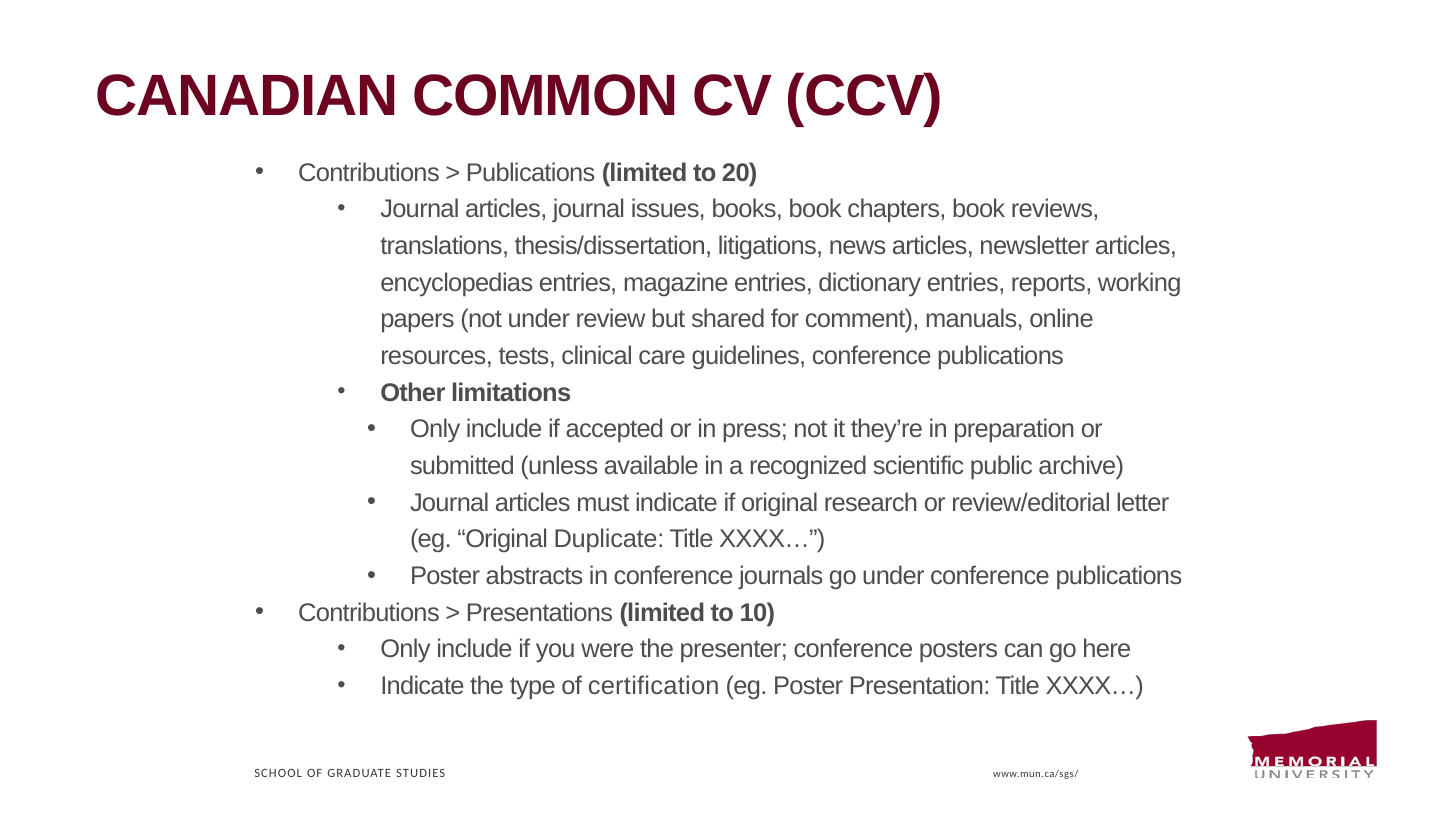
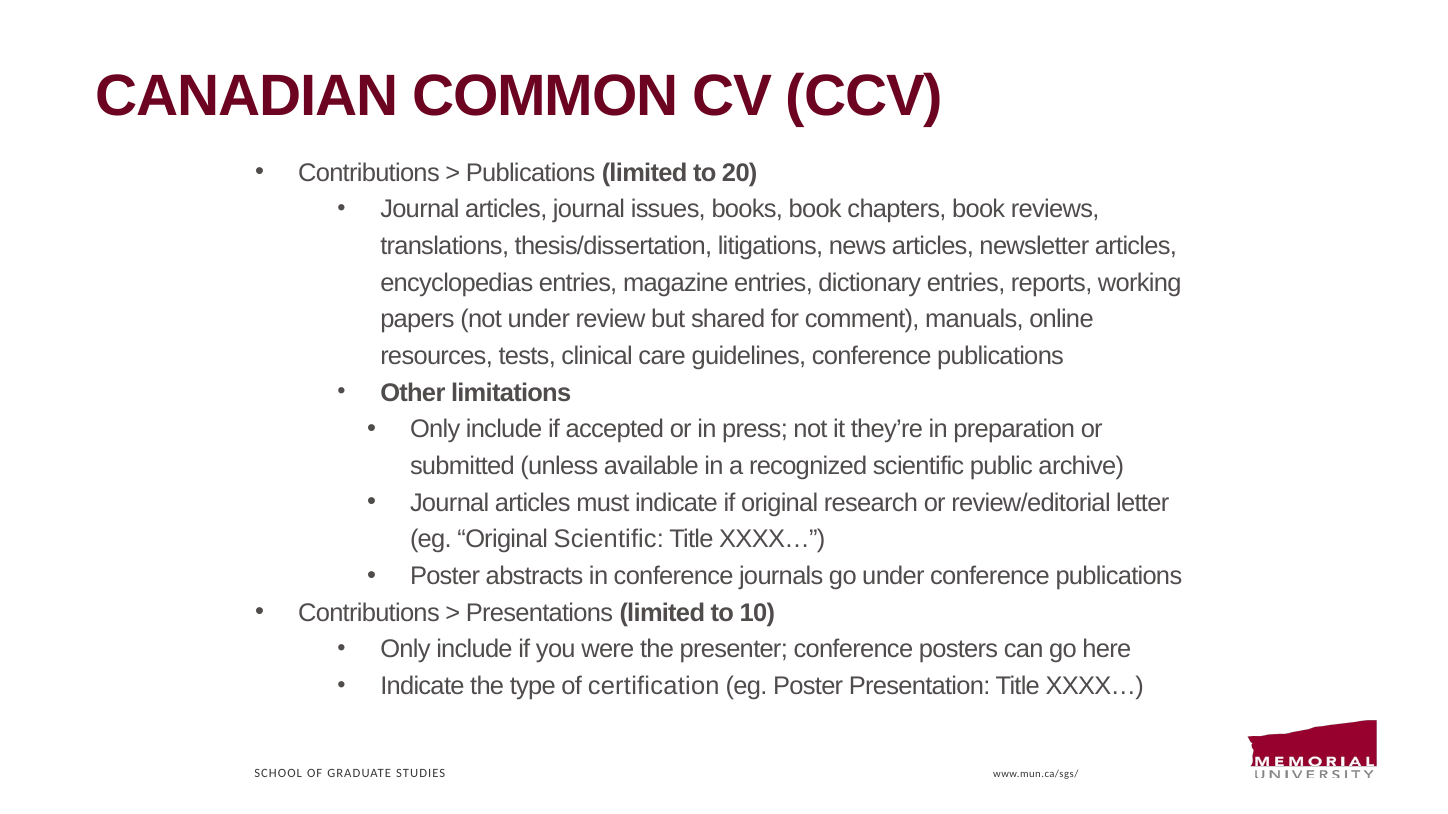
Original Duplicate: Duplicate -> Scientific (609, 540)
